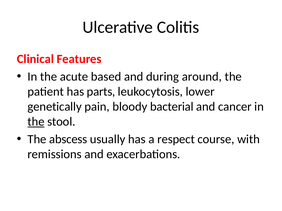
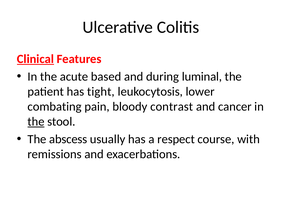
Clinical underline: none -> present (35, 59)
around: around -> luminal (202, 77)
parts: parts -> tight (101, 92)
genetically: genetically -> combating (55, 107)
bacterial: bacterial -> contrast (172, 107)
